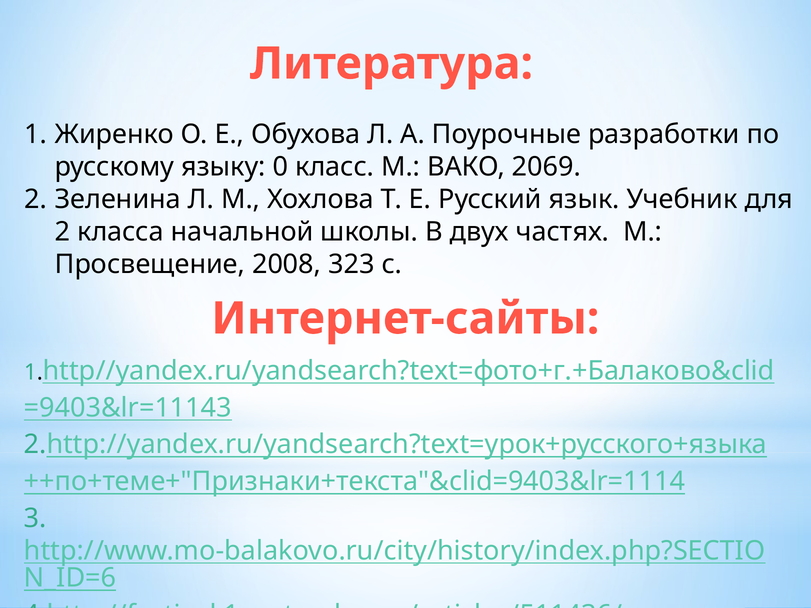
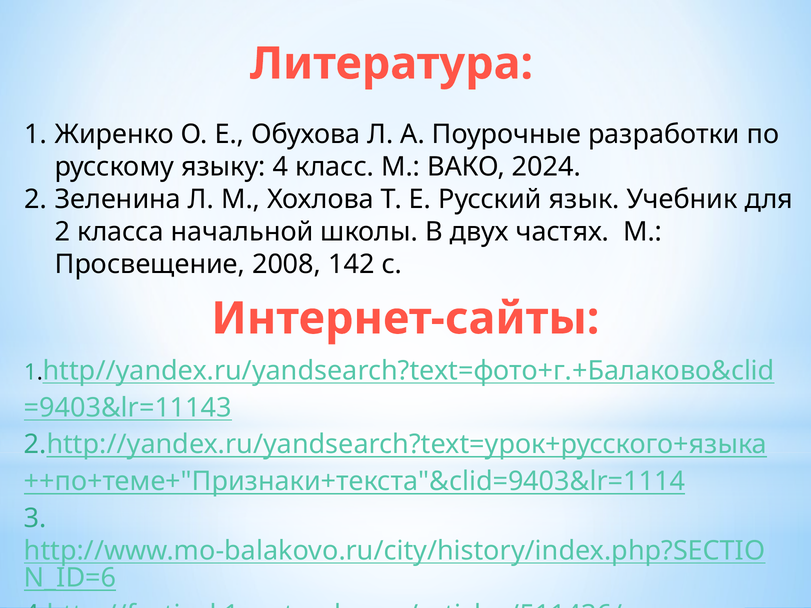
0: 0 -> 4 (280, 167)
2069: 2069 -> 2024 (546, 167)
323: 323 -> 142 (351, 264)
